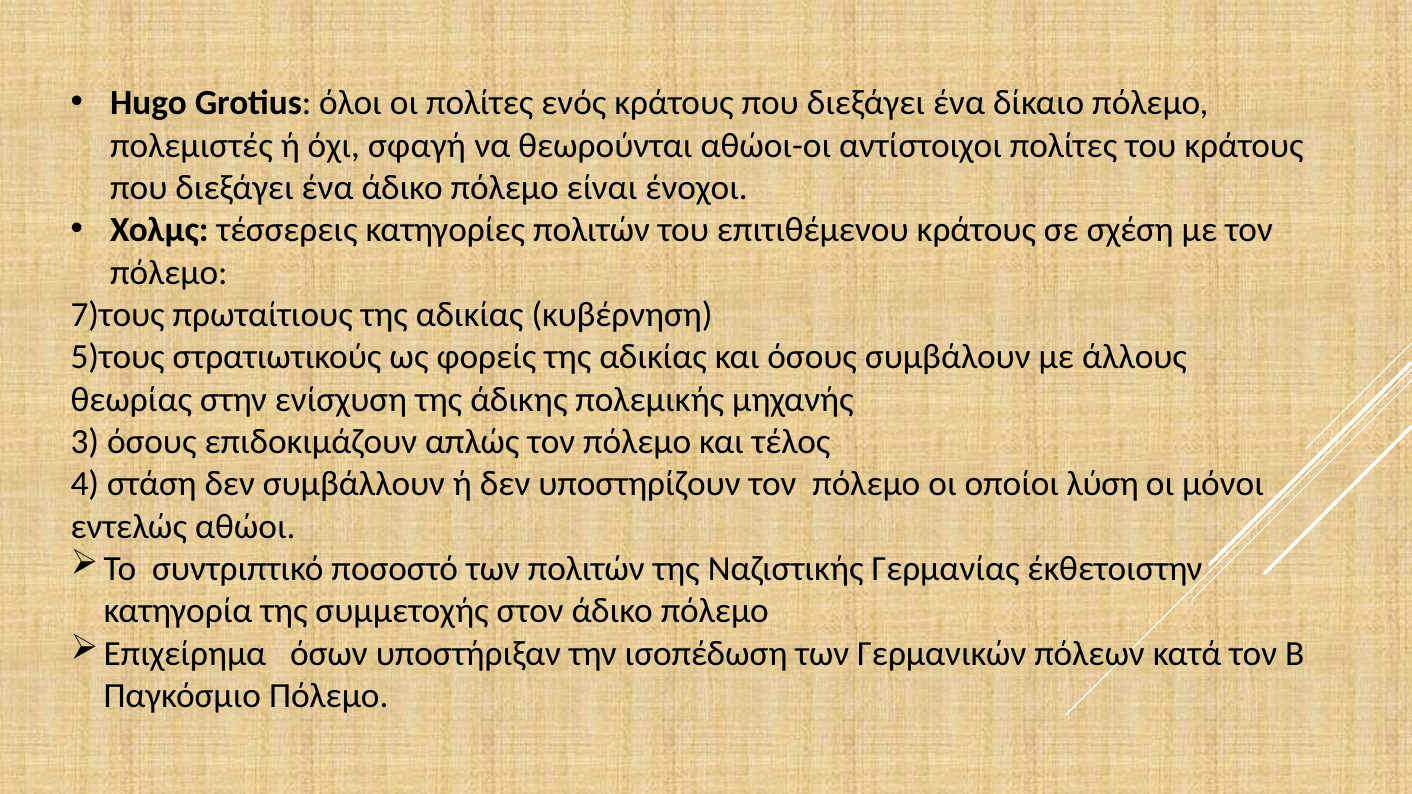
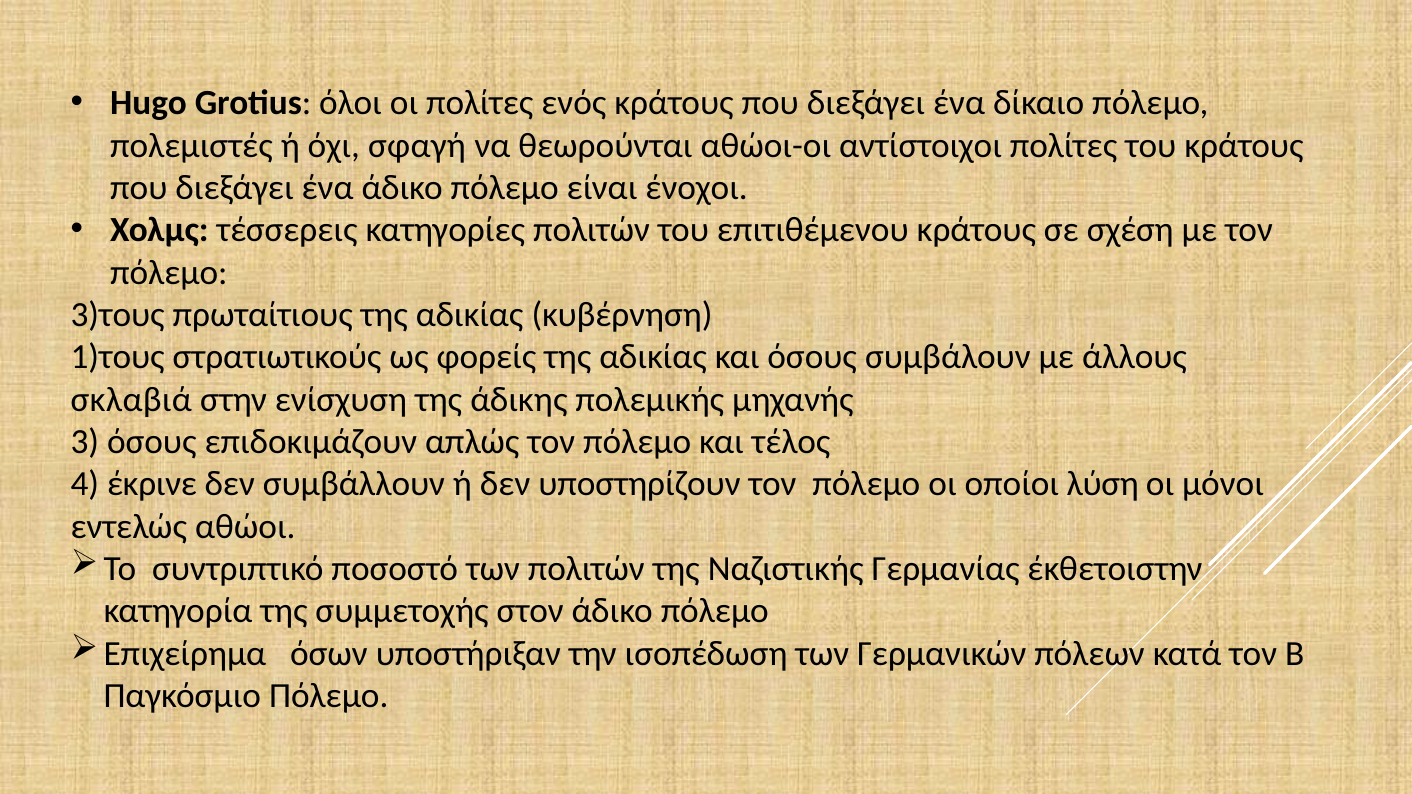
7)τους: 7)τους -> 3)τους (118, 315)
5)τους: 5)τους -> 1)τους (118, 357)
θεωρίας: θεωρίας -> σκλαβιά (131, 400)
στάση: στάση -> έκρινε (152, 484)
